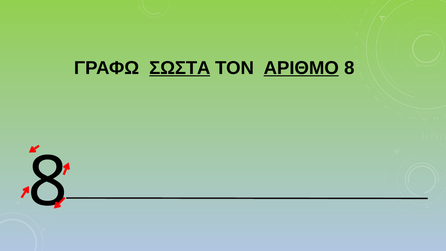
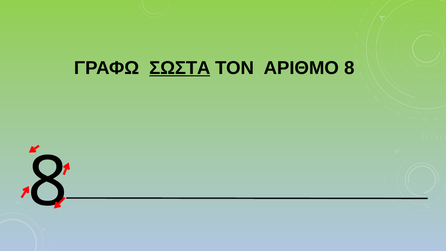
ΑΡΙΘΜΟ underline: present -> none (301, 68)
